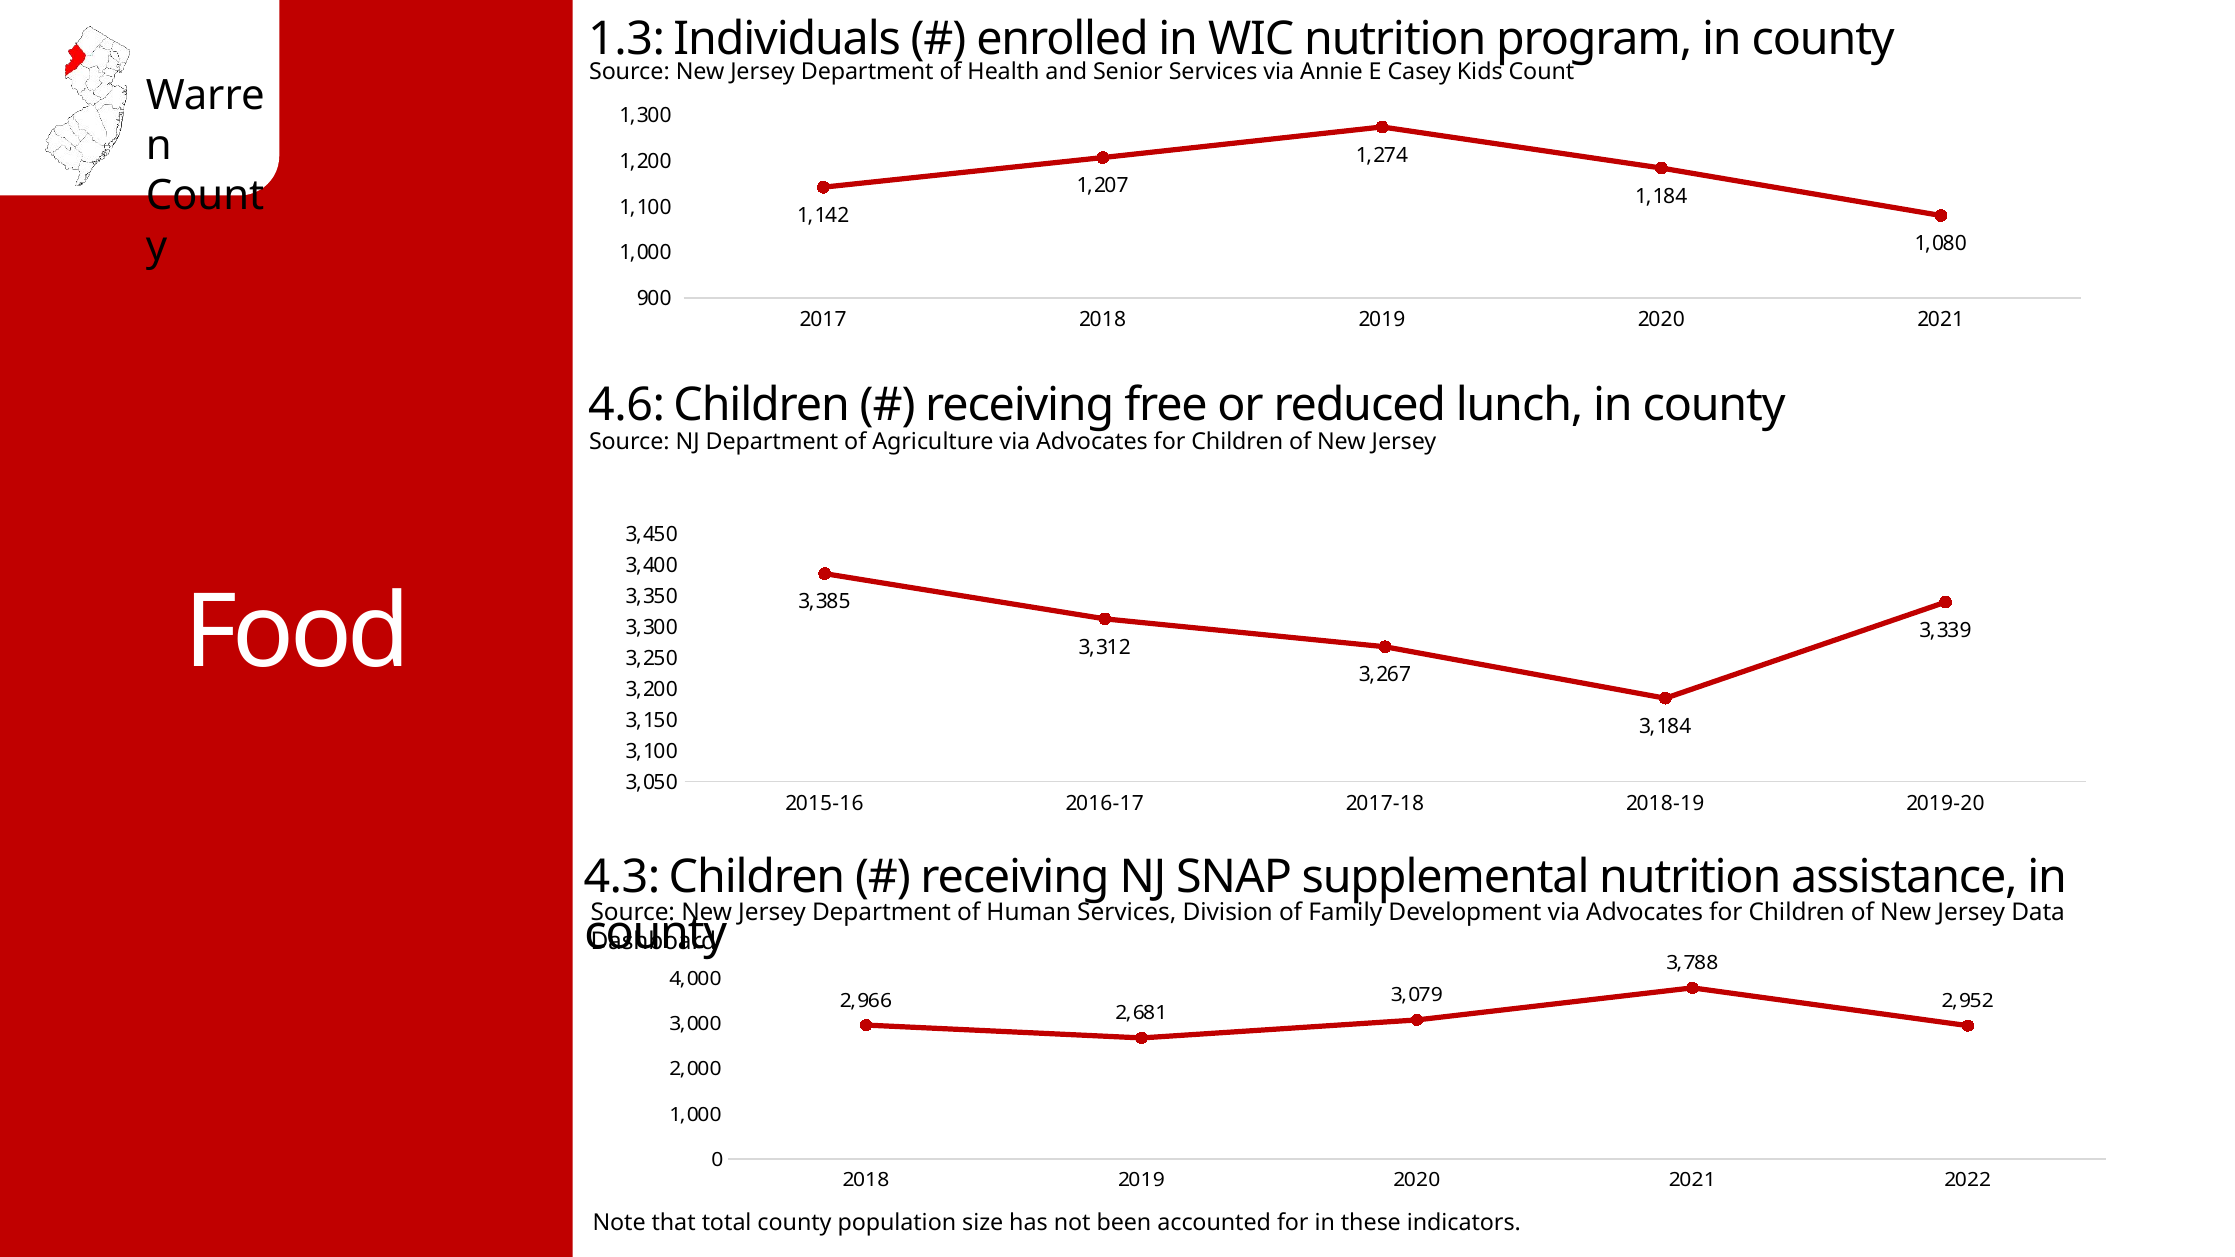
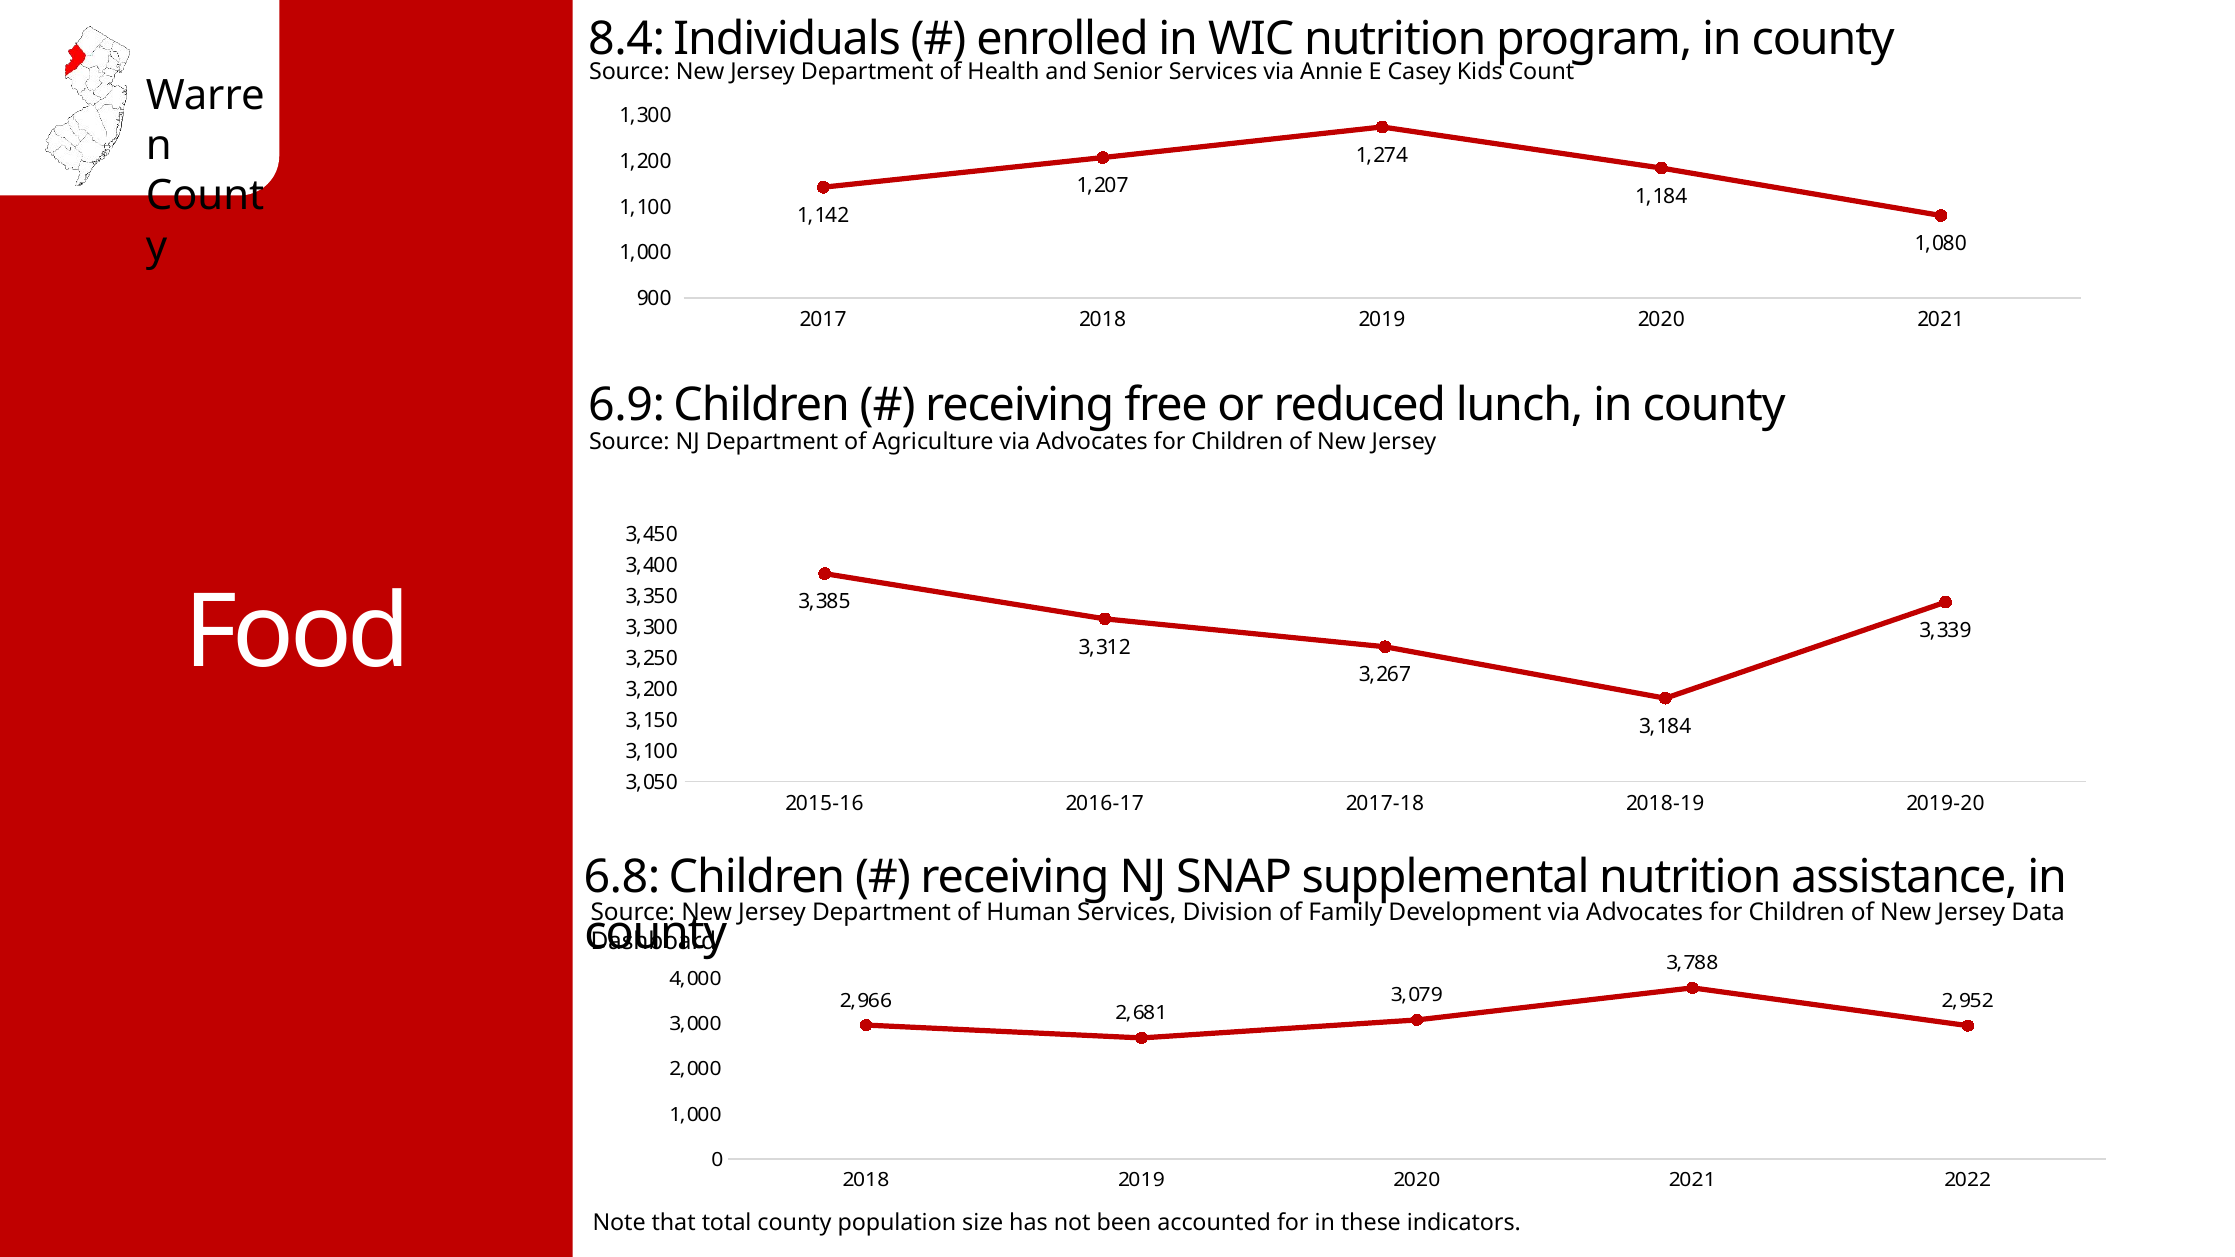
1.3: 1.3 -> 8.4 (627, 39)
4.6: 4.6 -> 6.9 (627, 405)
4.3: 4.3 -> 6.8 (622, 877)
